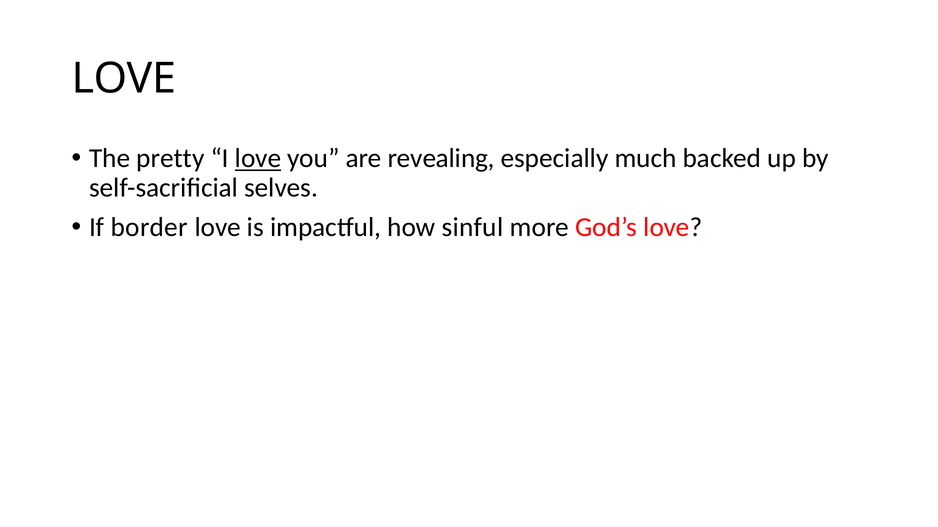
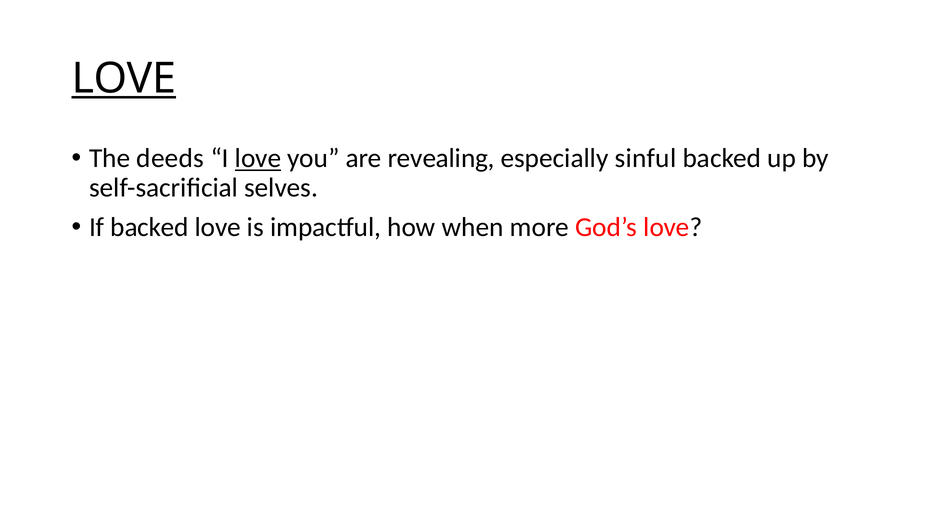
LOVE underline: none -> present (124, 79)
pretty: pretty -> deeds (170, 159)
much: much -> sinful (646, 159)
If border: border -> backed (150, 227)
sinful: sinful -> when (473, 227)
